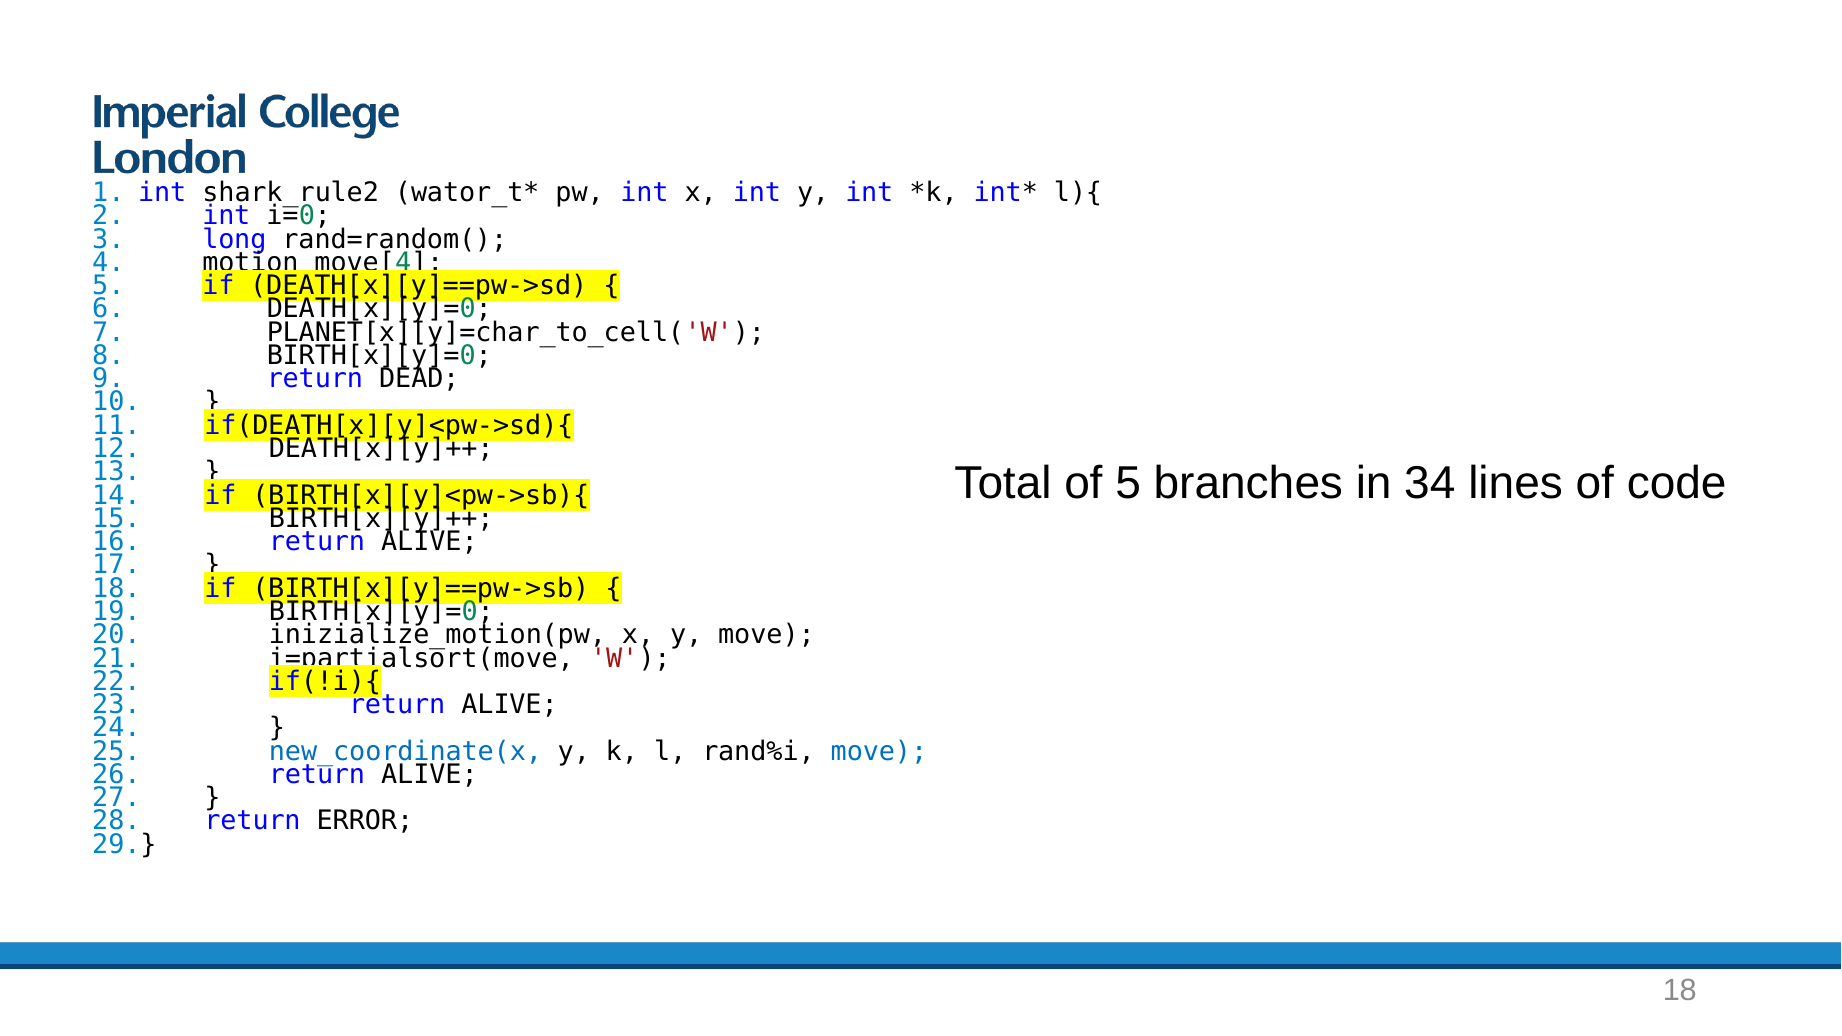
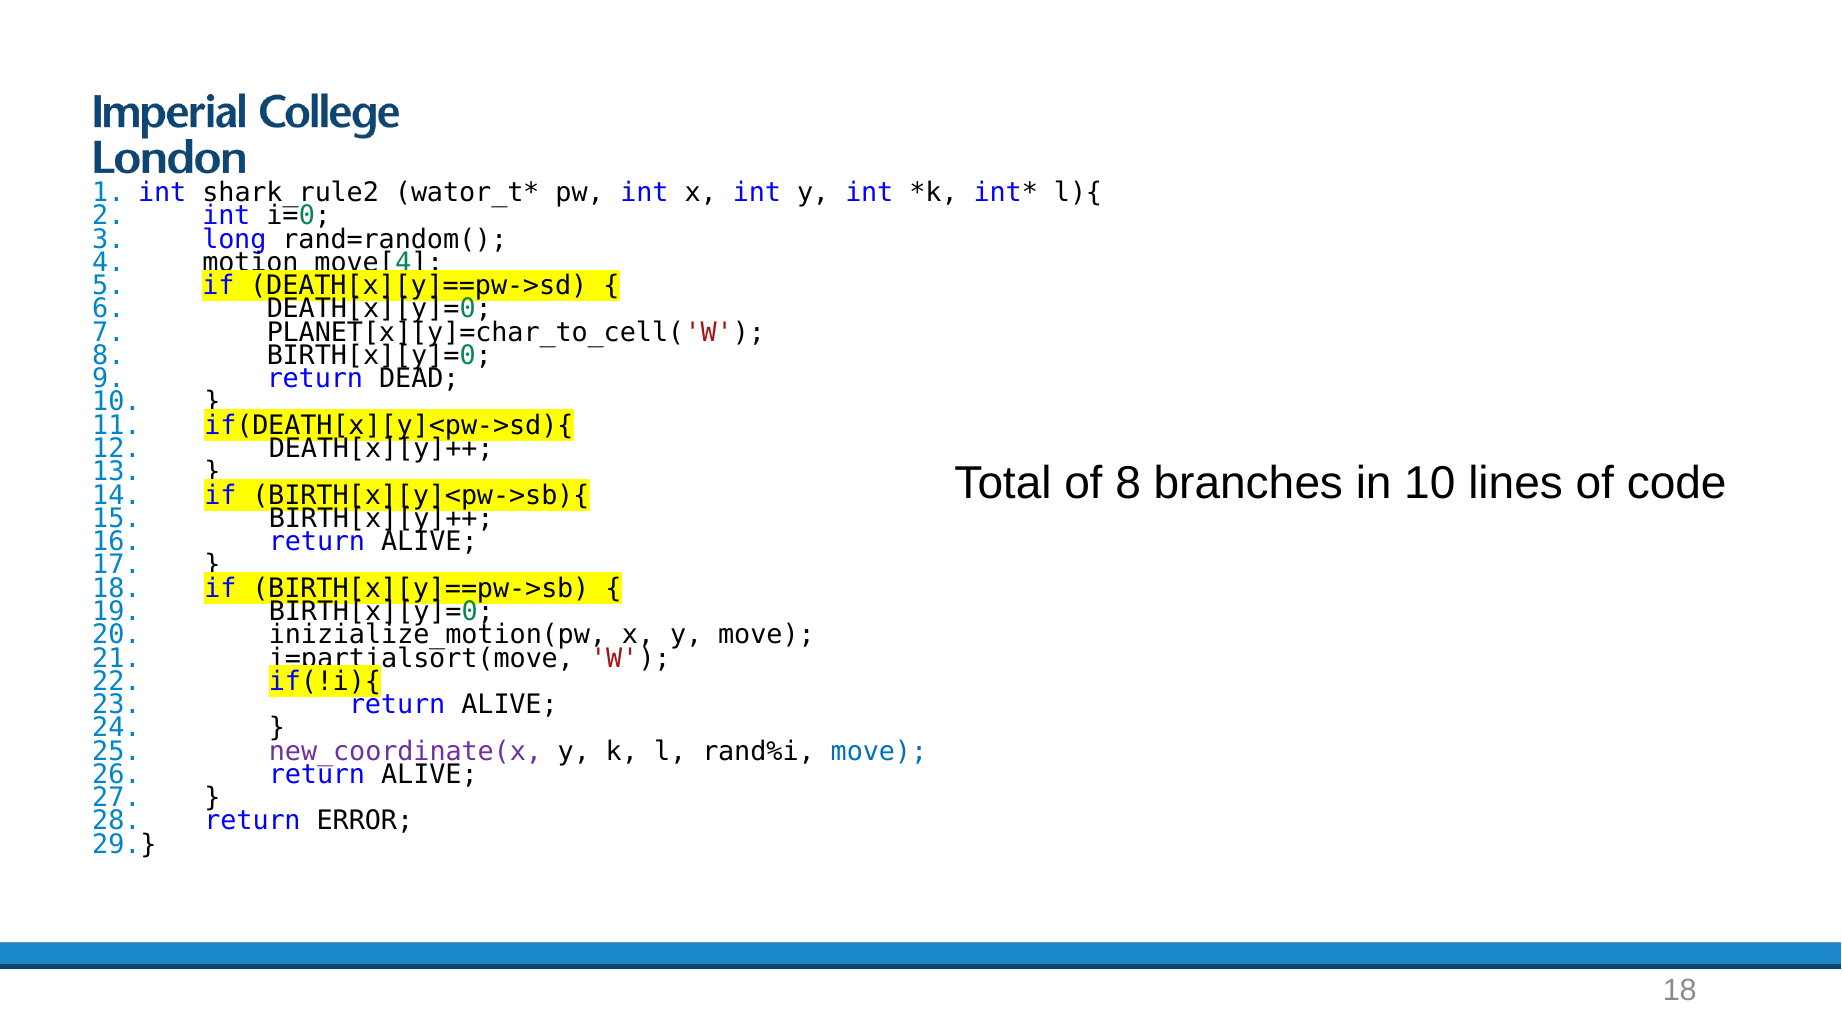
of 5: 5 -> 8 (1128, 484)
in 34: 34 -> 10 (1430, 484)
new_coordinate(x colour: blue -> purple (405, 751)
